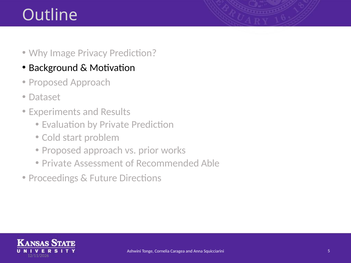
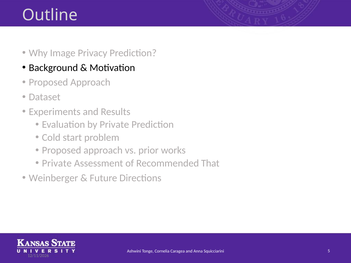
Able: Able -> That (210, 163)
Proceedings: Proceedings -> Weinberger (53, 178)
